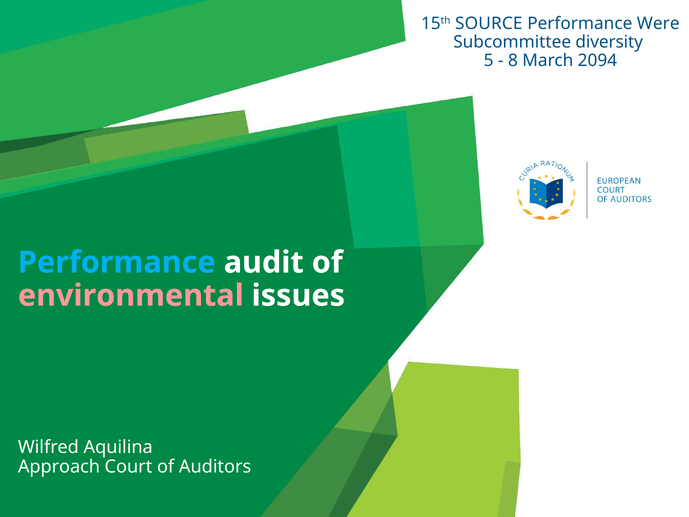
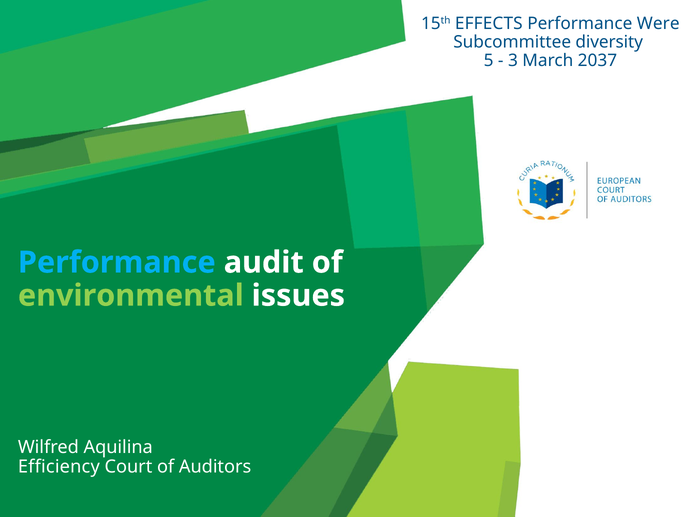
SOURCE: SOURCE -> EFFECTS (489, 23)
8: 8 -> 3 (513, 61)
2094: 2094 -> 2037 (597, 61)
environmental colour: pink -> light green (131, 295)
Approach: Approach -> Efficiency (59, 467)
